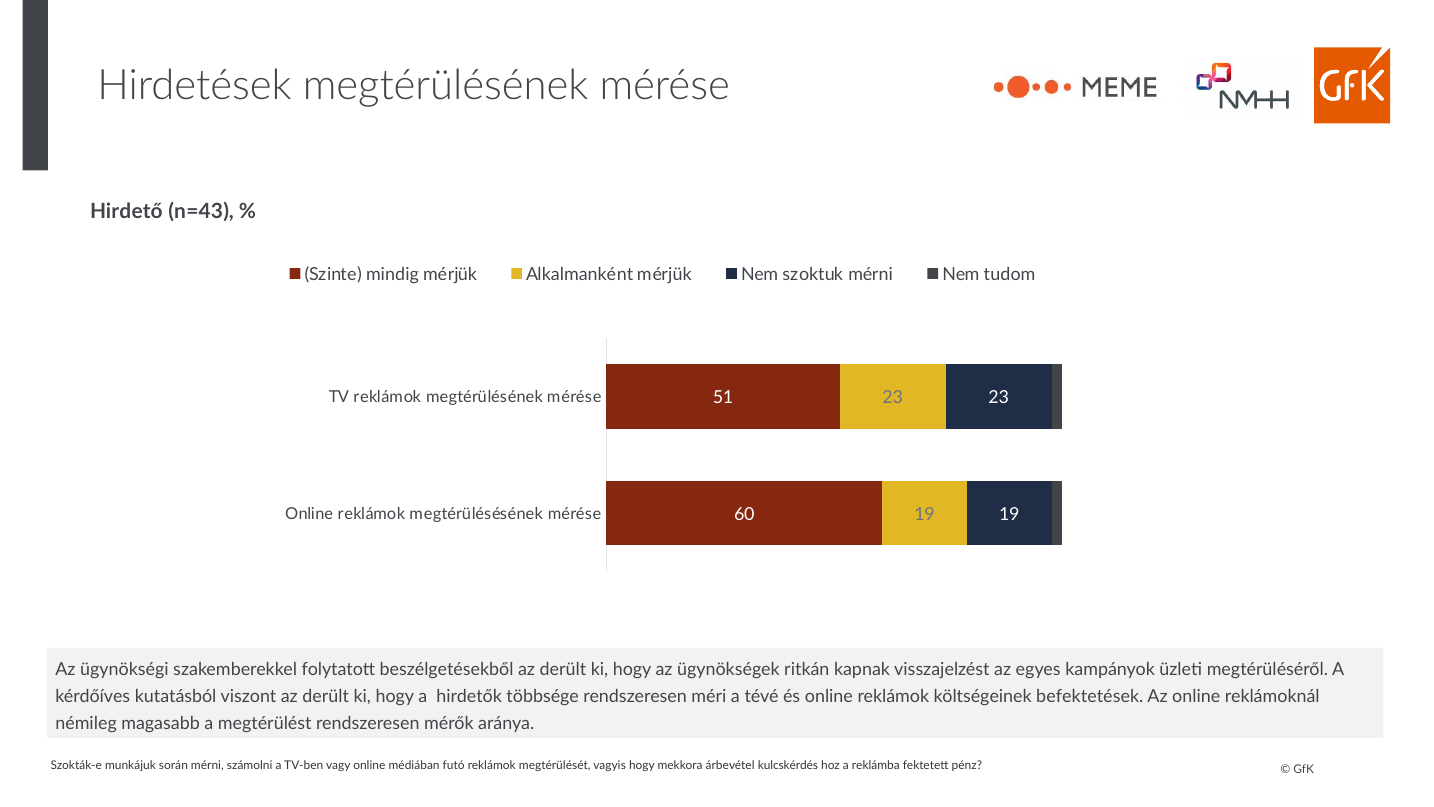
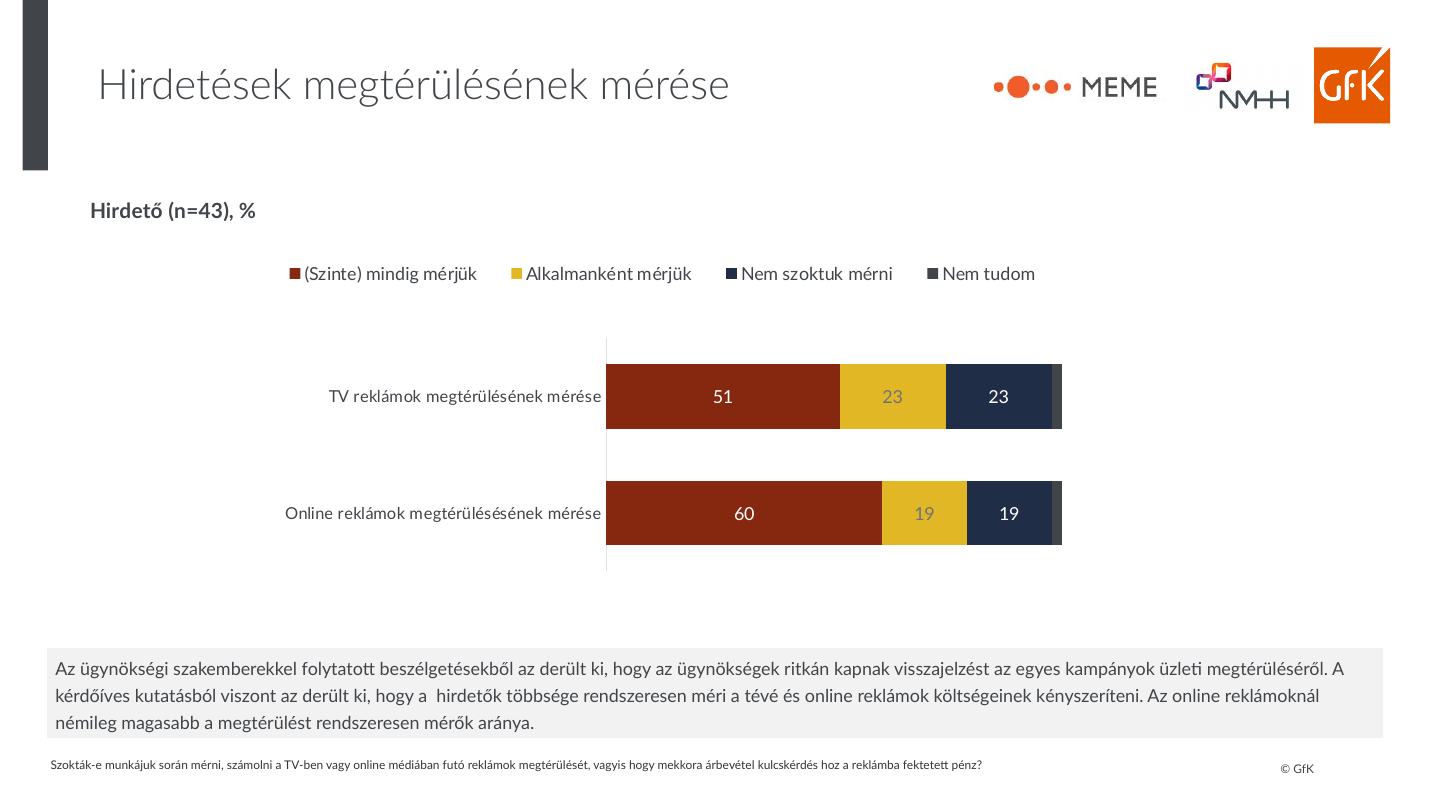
befektetések: befektetések -> kényszeríteni (1090, 696)
